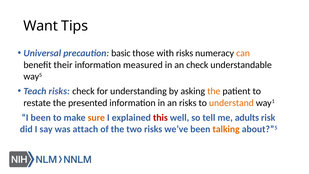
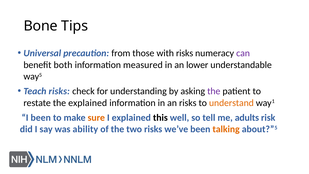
Want: Want -> Bone (41, 26)
basic: basic -> from (121, 53)
can colour: orange -> purple (243, 53)
their: their -> both (63, 65)
an check: check -> lower (197, 65)
the colour: orange -> purple (214, 91)
the presented: presented -> explained (88, 103)
this colour: red -> black (160, 118)
attach: attach -> ability (85, 129)
